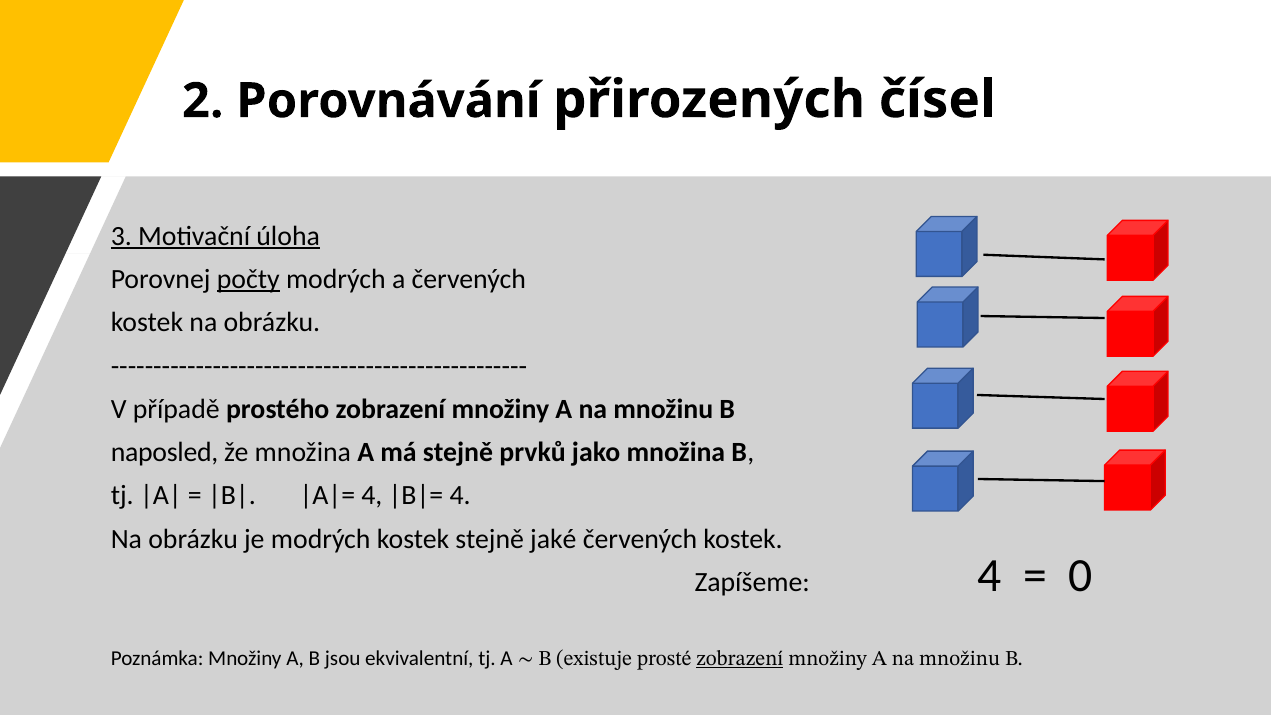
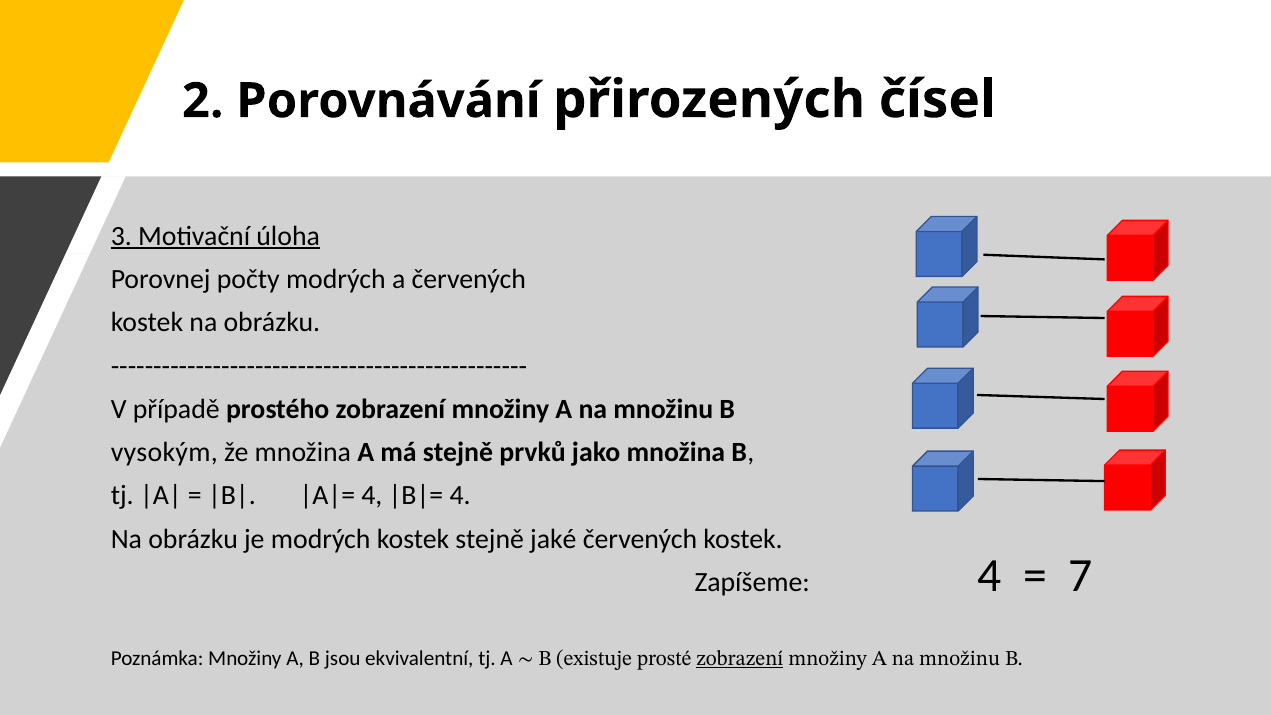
počty underline: present -> none (248, 279)
naposled: naposled -> vysokým (164, 452)
0: 0 -> 7 (1080, 576)
